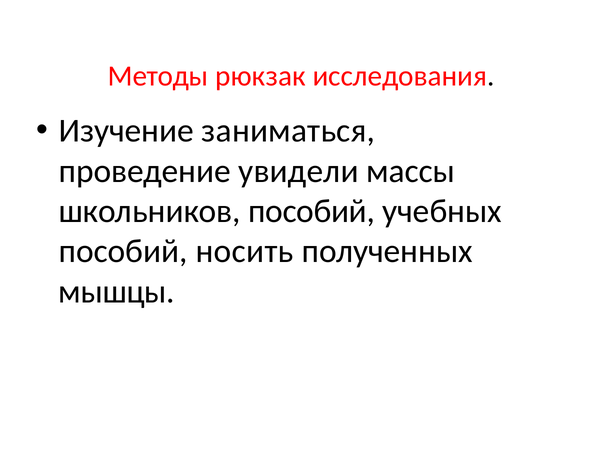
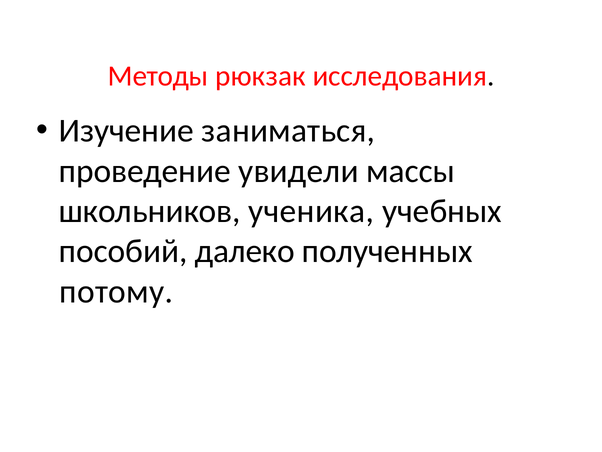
школьников пособий: пособий -> ученика (311, 211)
носить: носить -> далеко (245, 251)
мышцы: мышцы -> потому (116, 291)
